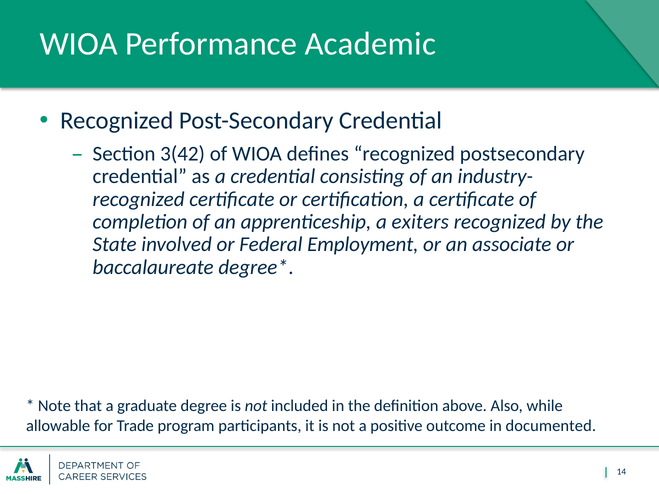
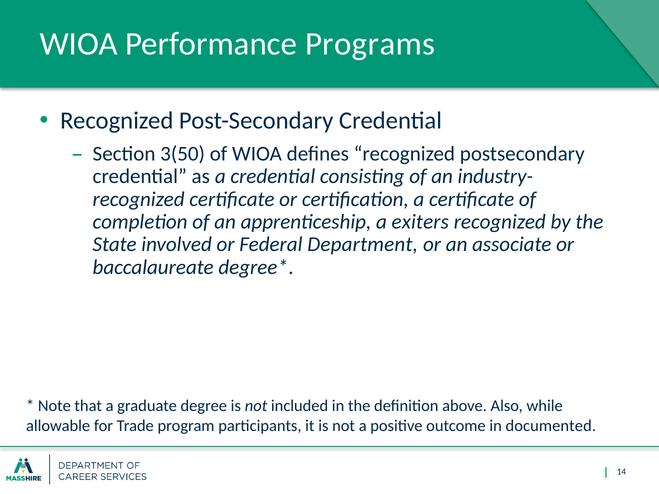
Academic: Academic -> Programs (370, 44)
3(42: 3(42 -> 3(50 (183, 154)
Employment: Employment -> Department (363, 245)
